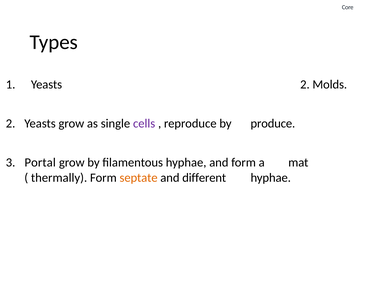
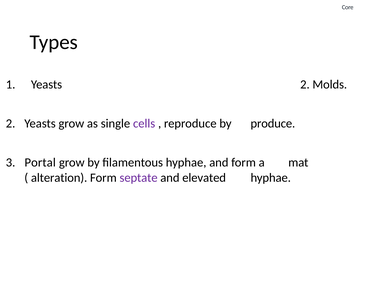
thermally: thermally -> alteration (59, 177)
septate colour: orange -> purple (139, 177)
different: different -> elevated (204, 177)
